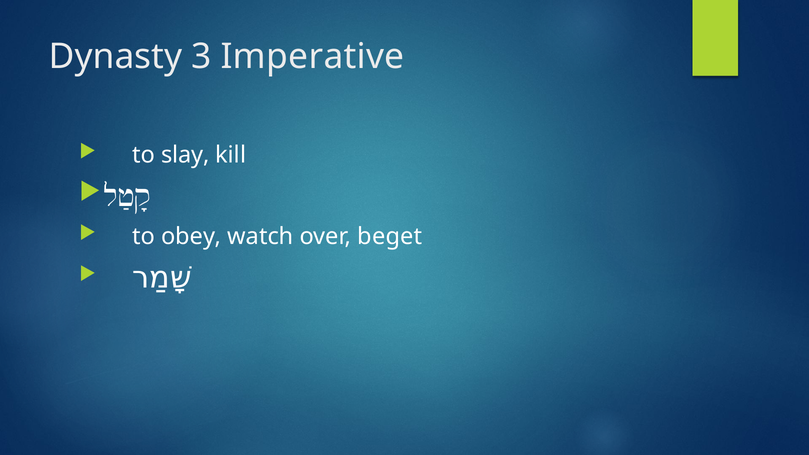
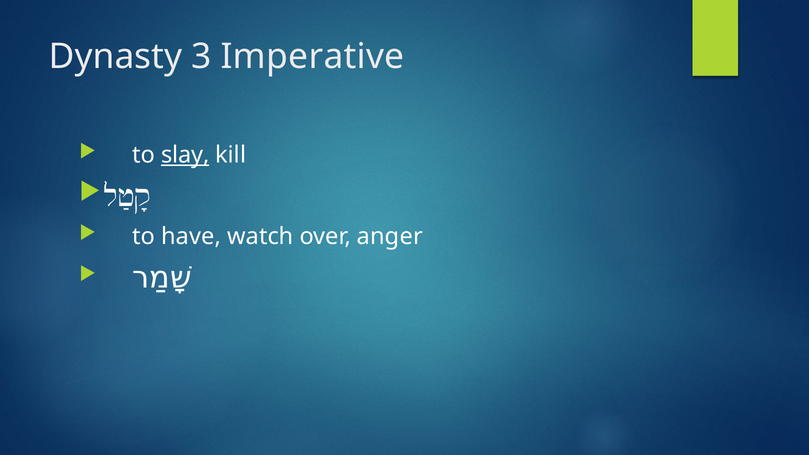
slay underline: none -> present (185, 155)
obey: obey -> have (191, 237)
beget: beget -> anger (390, 237)
